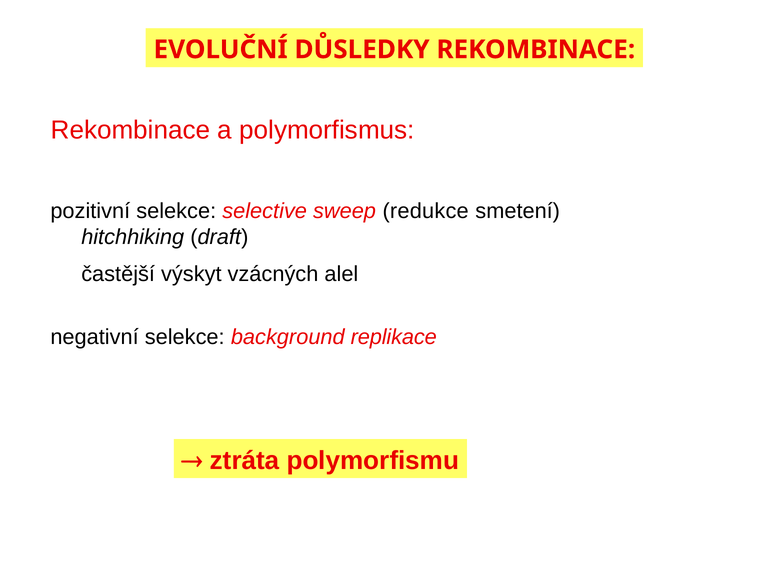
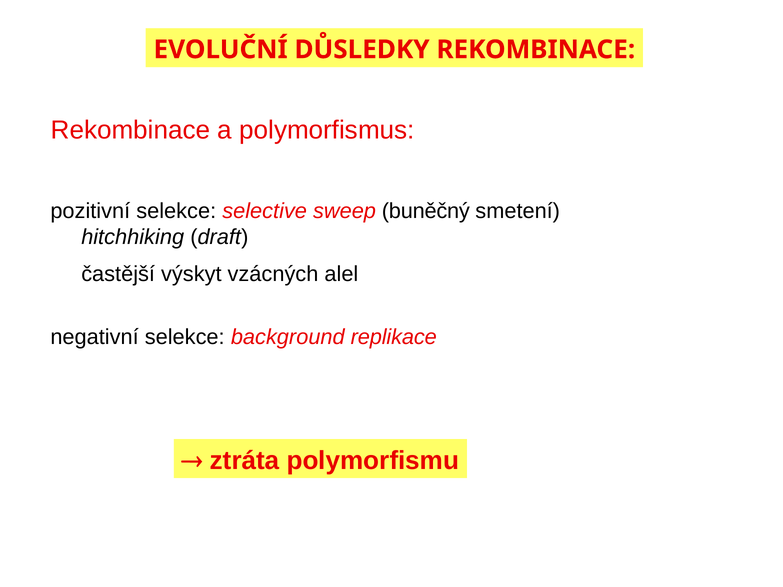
redukce: redukce -> buněčný (426, 211)
